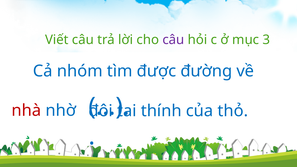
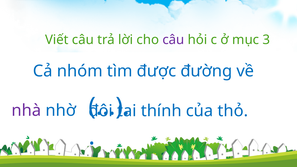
nhà colour: red -> purple (26, 111)
